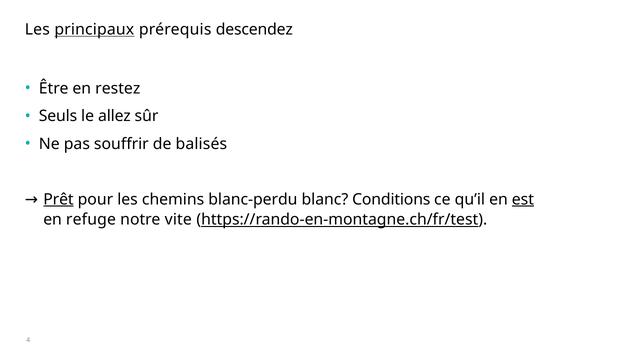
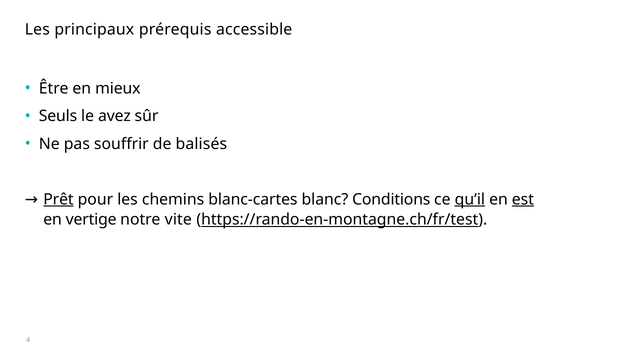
principaux underline: present -> none (94, 29)
descendez: descendez -> accessible (254, 29)
restez: restez -> mieux (118, 88)
allez: allez -> avez (114, 116)
blanc-perdu: blanc-perdu -> blanc-cartes (253, 199)
qu’il underline: none -> present (470, 199)
refuge: refuge -> vertige (91, 219)
